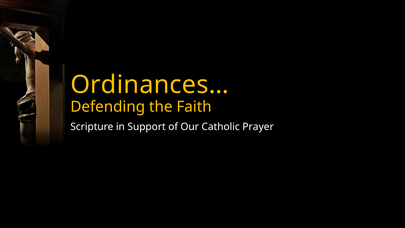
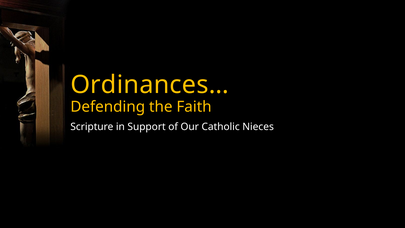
Prayer: Prayer -> Nieces (258, 127)
